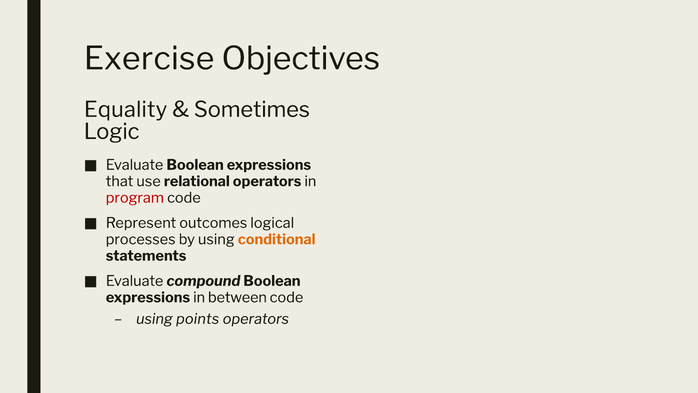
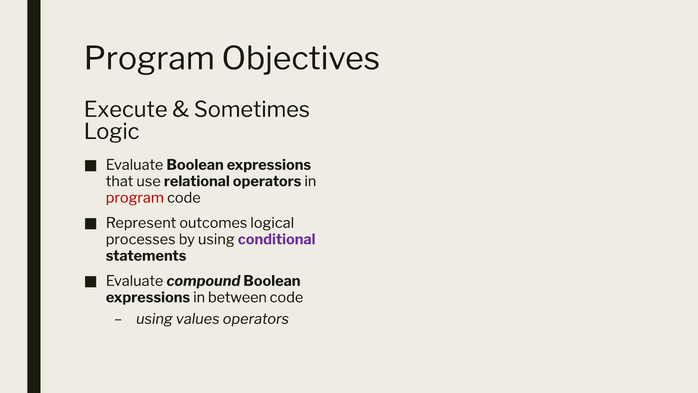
Exercise: Exercise -> Program (149, 59)
Equality: Equality -> Execute (126, 110)
conditional colour: orange -> purple (277, 239)
points: points -> values (198, 319)
